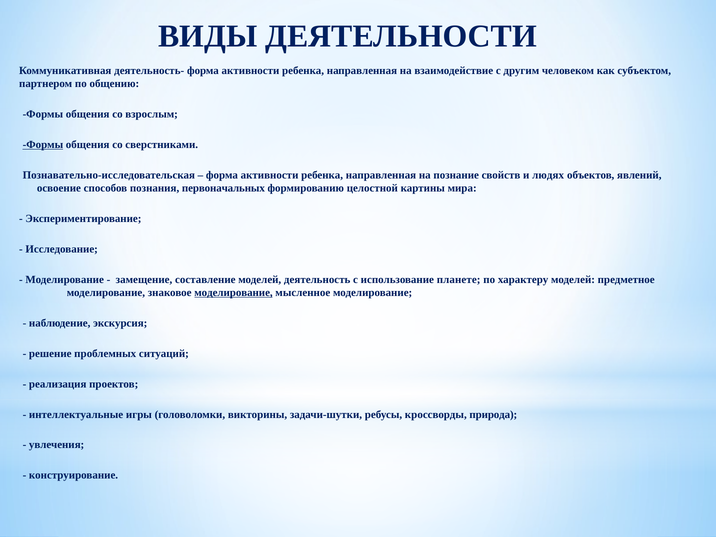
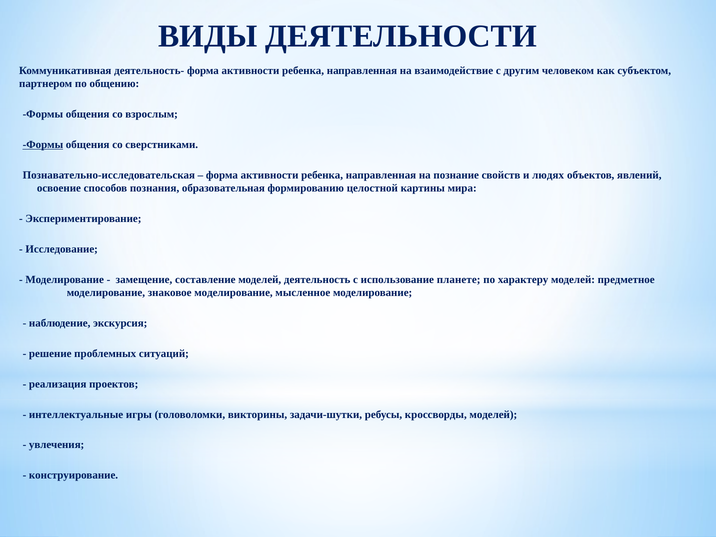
первоначальных: первоначальных -> образовательная (223, 188)
моделирование underline: present -> none (234, 293)
кроссворды природа: природа -> моделей (493, 414)
